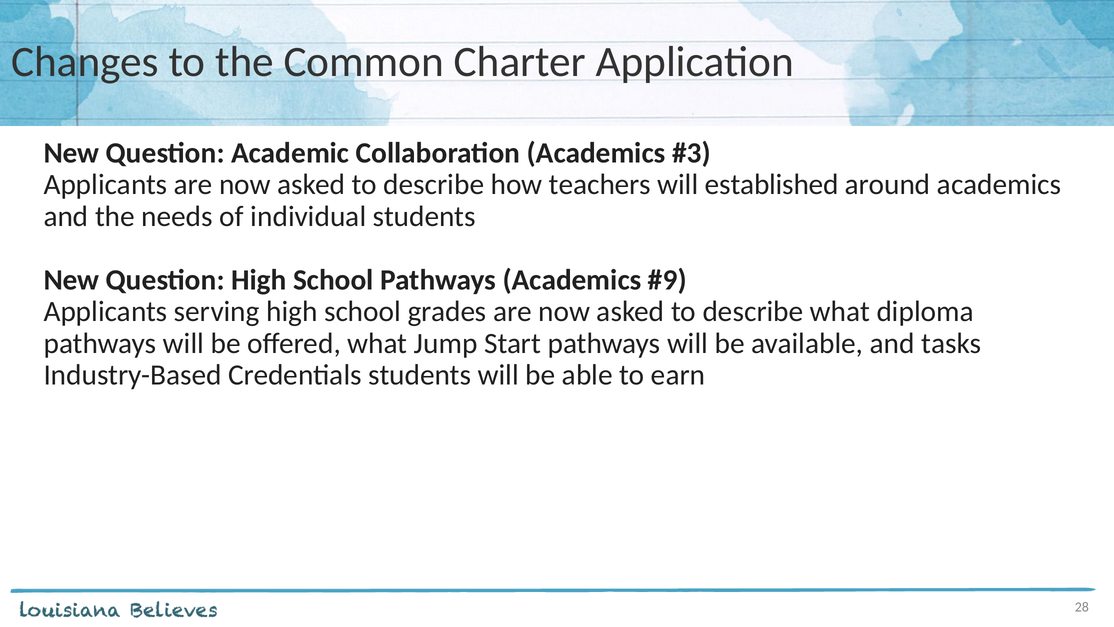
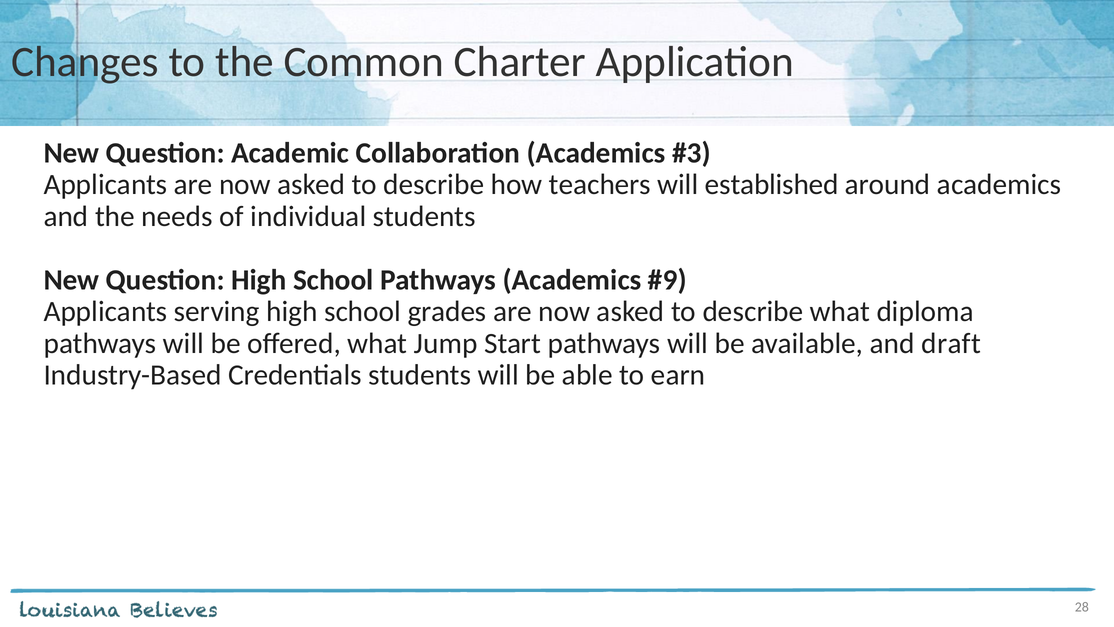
tasks: tasks -> draft (951, 343)
